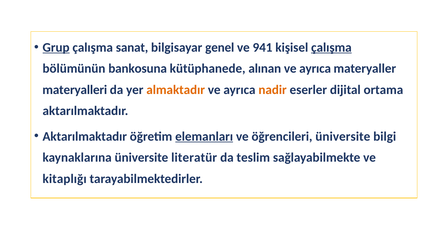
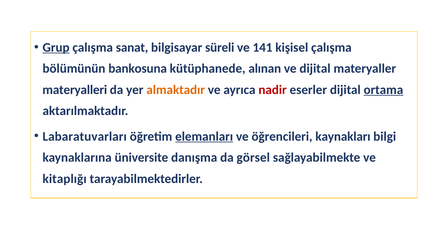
genel: genel -> süreli (220, 47)
941: 941 -> 141 (263, 47)
çalışma underline: present -> none (331, 47)
ayrıca: ayrıca -> dijital (315, 69)
nadir colour: orange -> red (273, 90)
ortama underline: none -> present (383, 90)
Aktarılmaktadır: Aktarılmaktadır -> Labaratuvarları (85, 136)
öğrencileri üniversite: üniversite -> kaynakları (343, 136)
literatür: literatür -> danışma (194, 158)
teslim: teslim -> görsel (253, 158)
